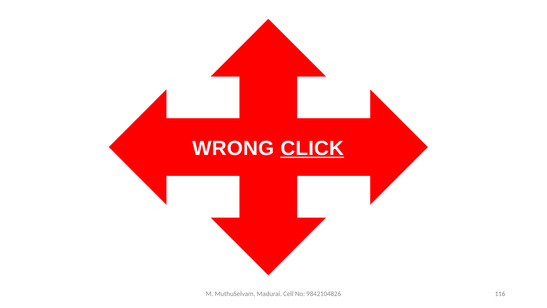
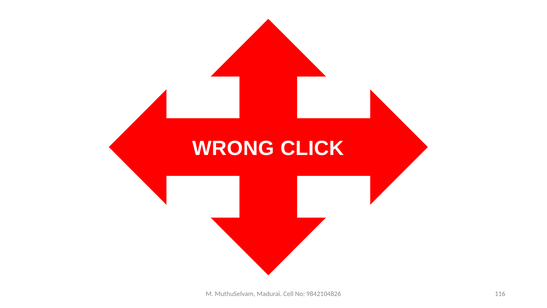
CLICK underline: present -> none (312, 148)
